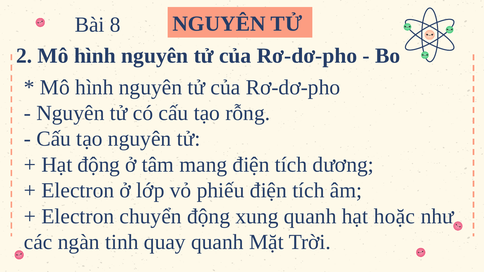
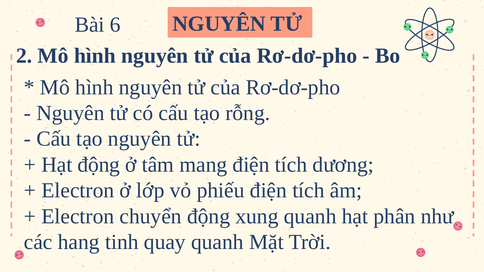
8: 8 -> 6 (115, 25)
hoặc: hoặc -> phân (394, 216)
ngàn: ngàn -> hang (79, 242)
